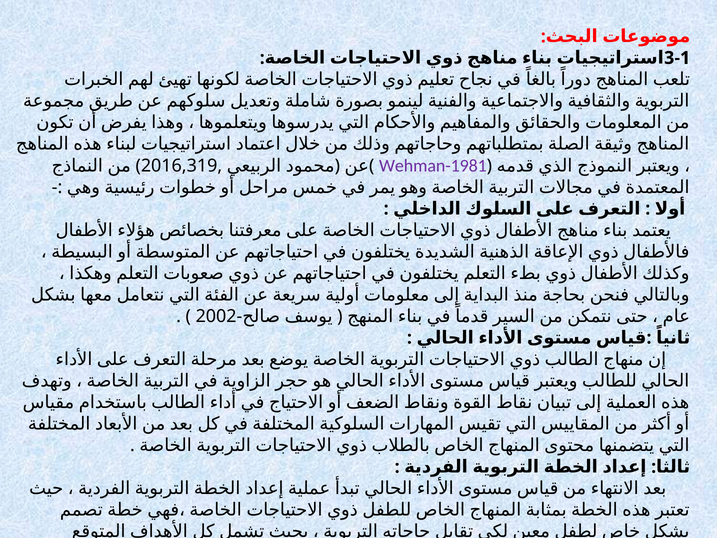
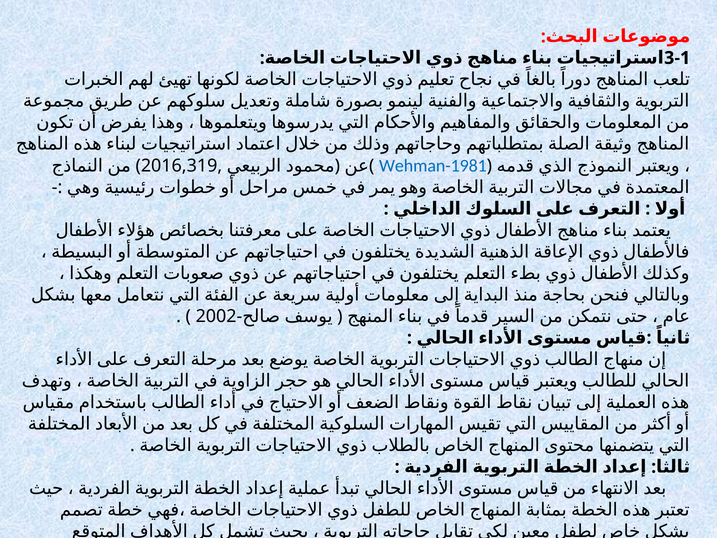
Wehman-1981 colour: purple -> blue (433, 166)
